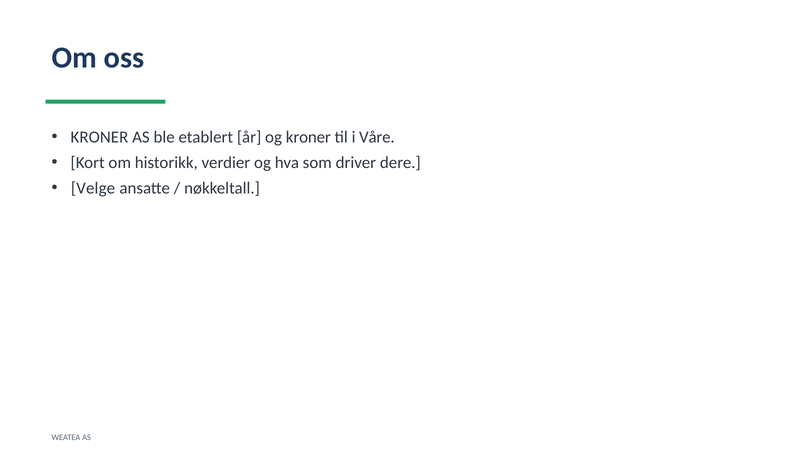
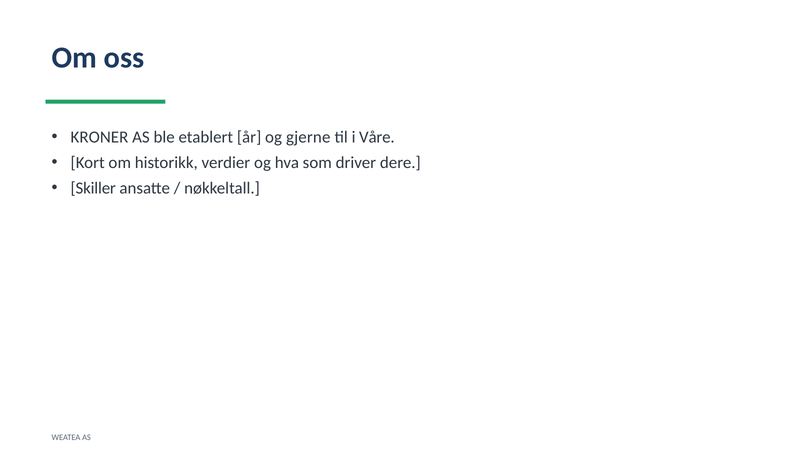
og kroner: kroner -> gjerne (308, 137)
Velge: Velge -> Skiller (93, 188)
